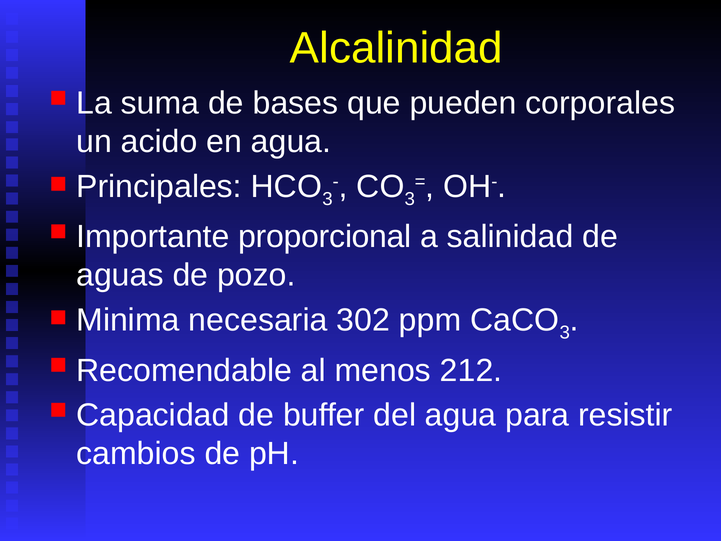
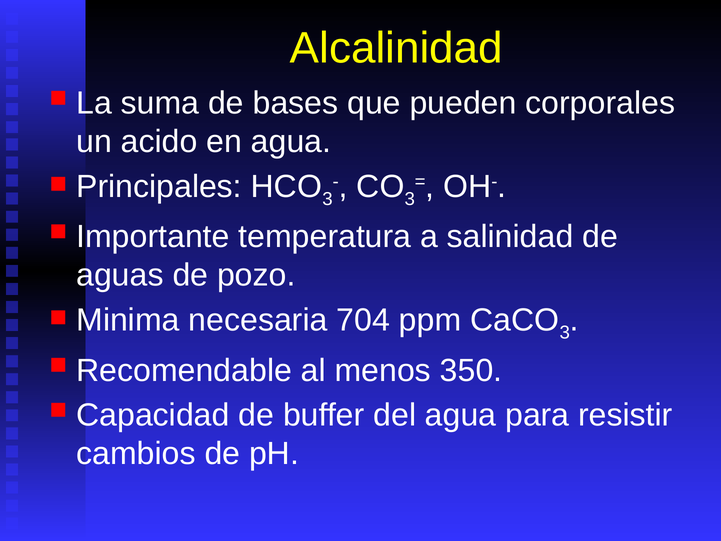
proporcional: proporcional -> temperatura (325, 237)
302: 302 -> 704 (363, 320)
212: 212 -> 350 (471, 370)
